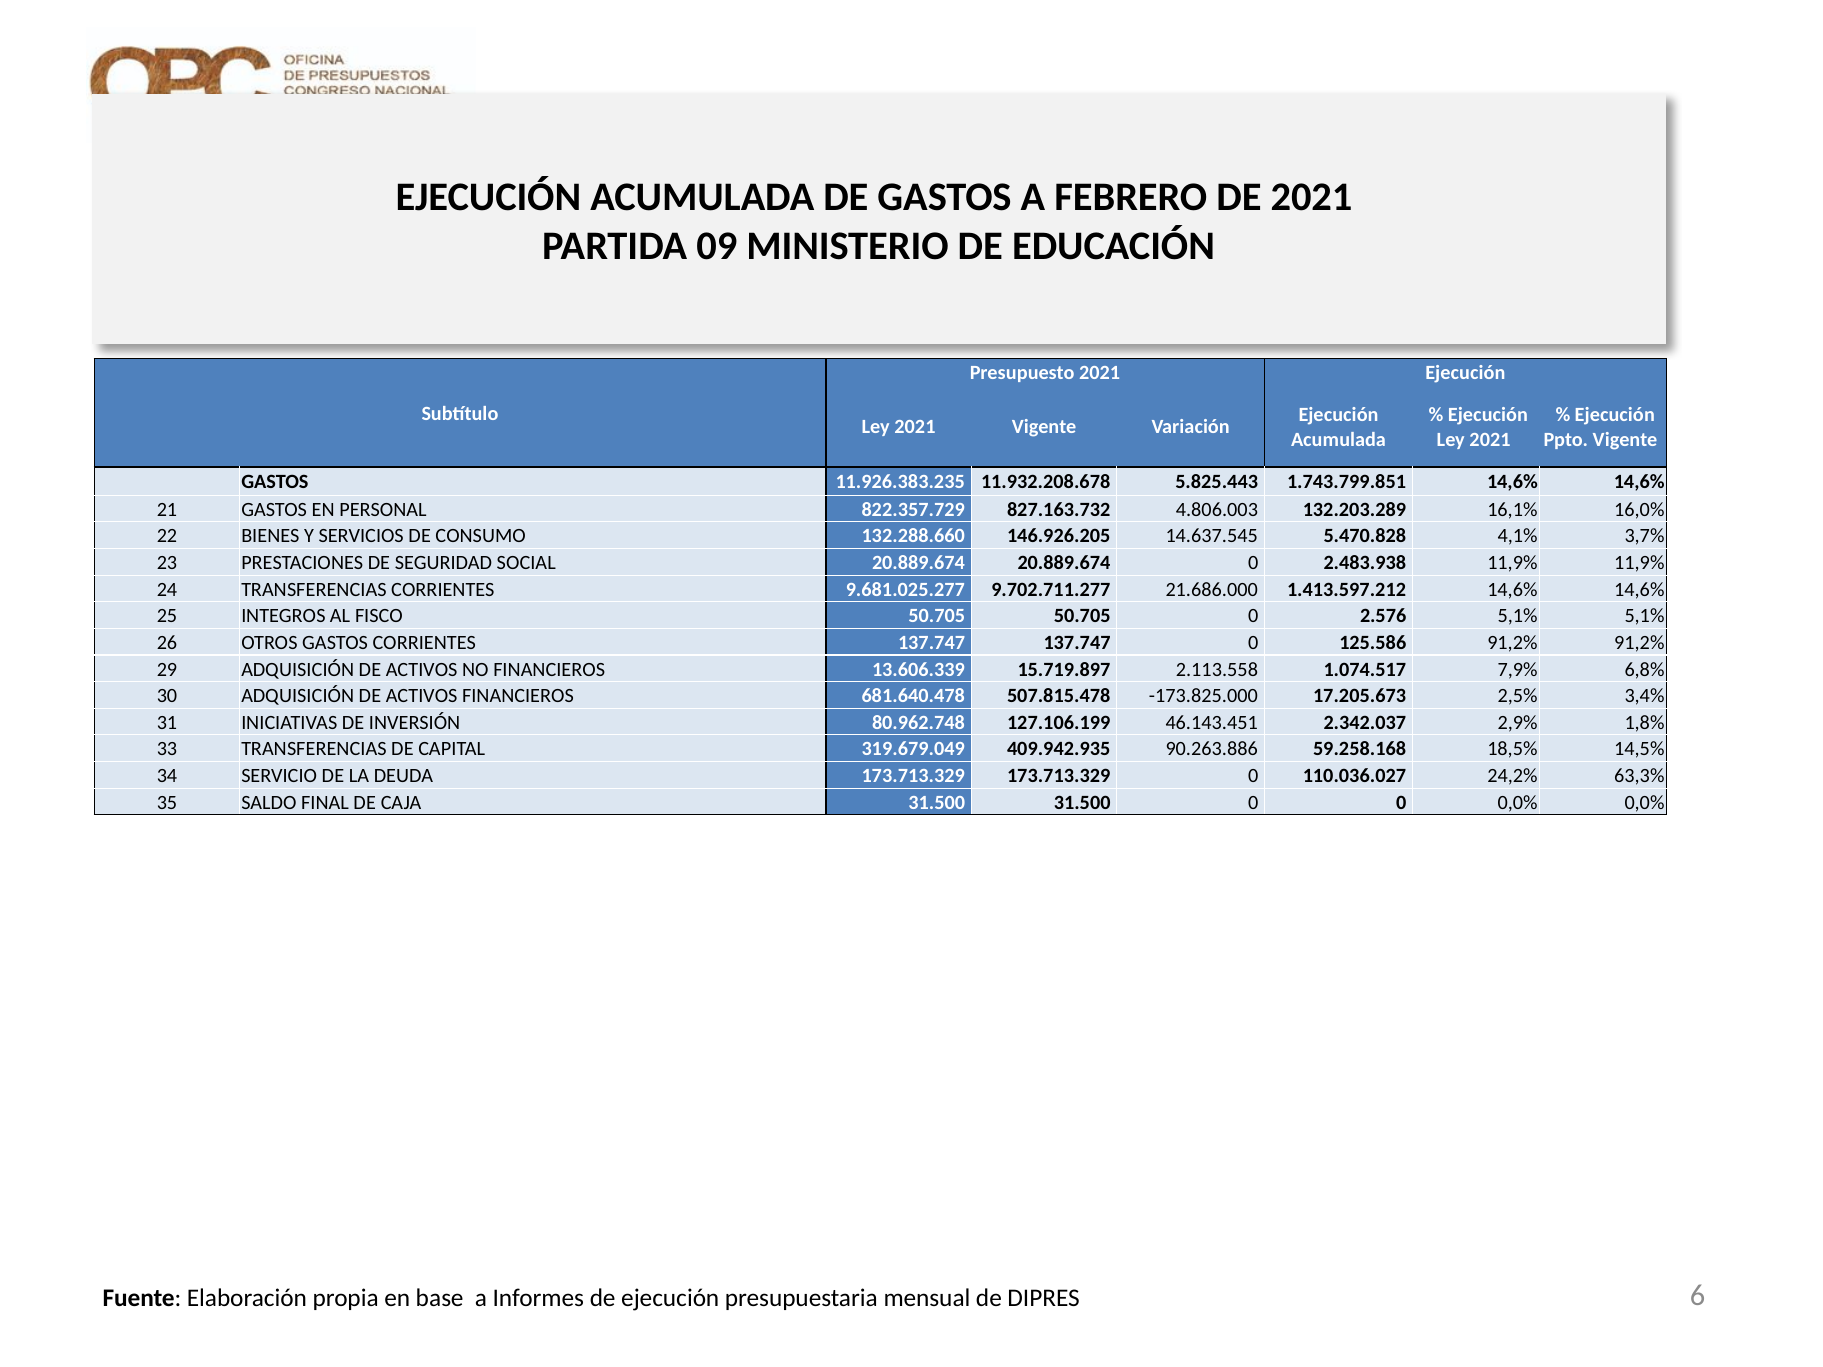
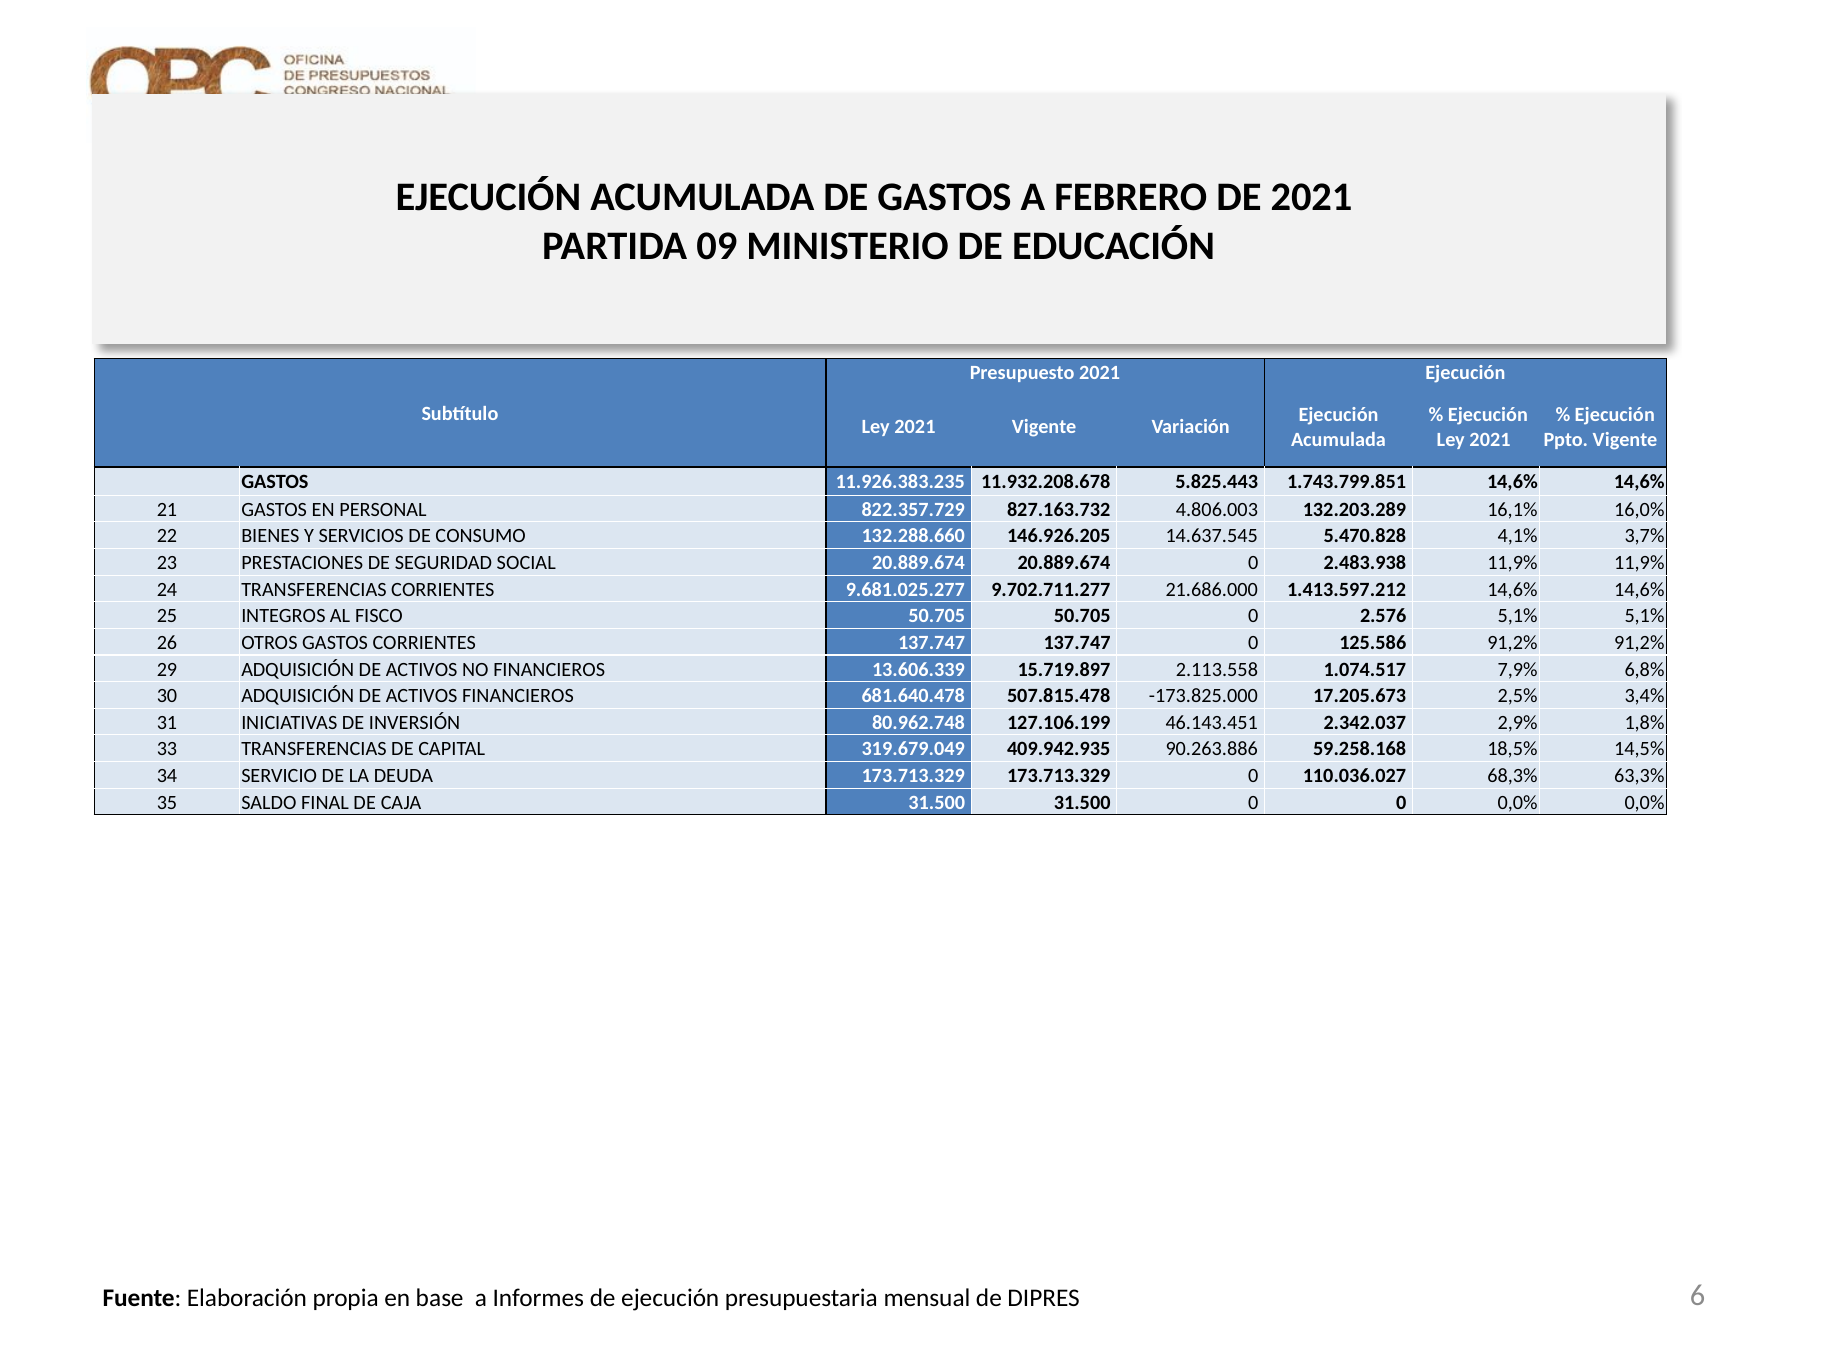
24,2%: 24,2% -> 68,3% (1513, 776)
